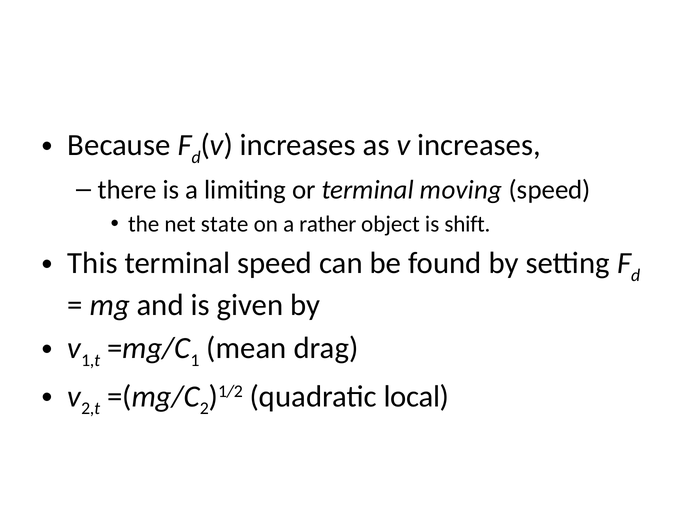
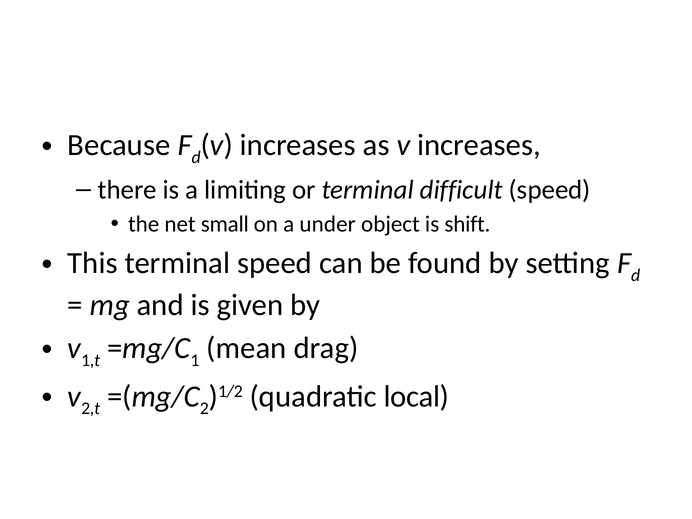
moving: moving -> difficult (461, 190)
state: state -> small (225, 224)
rather: rather -> under (328, 224)
